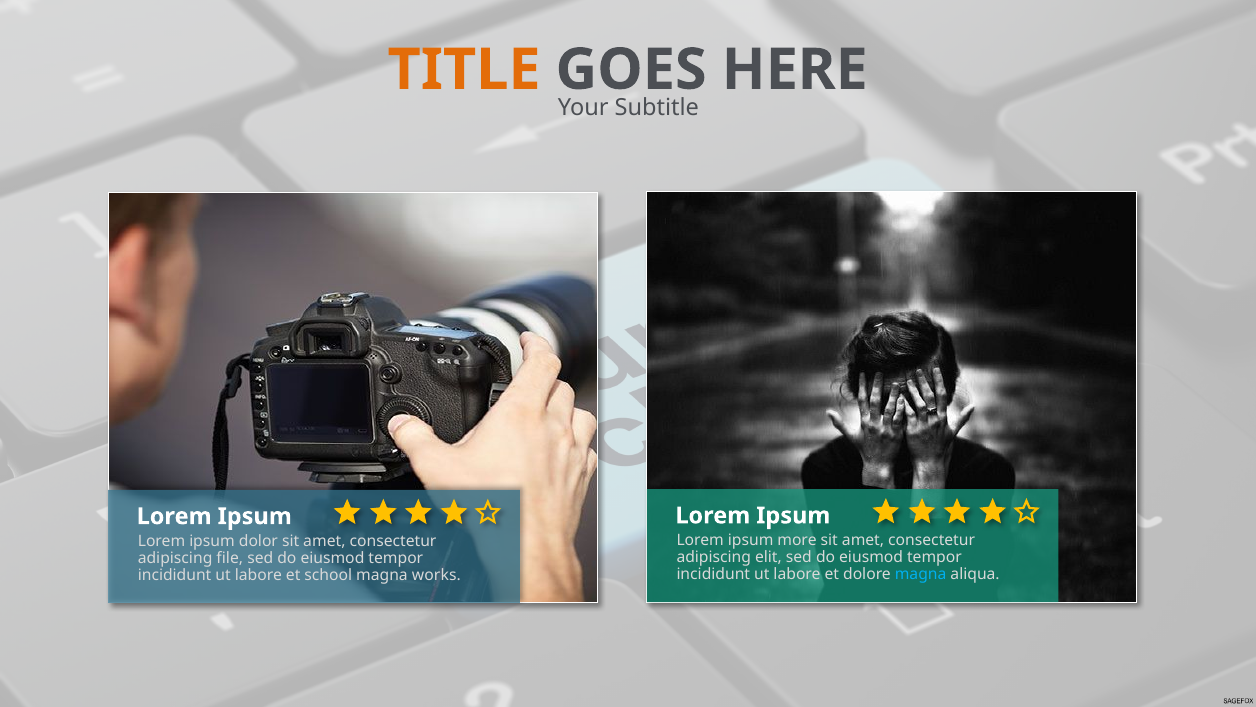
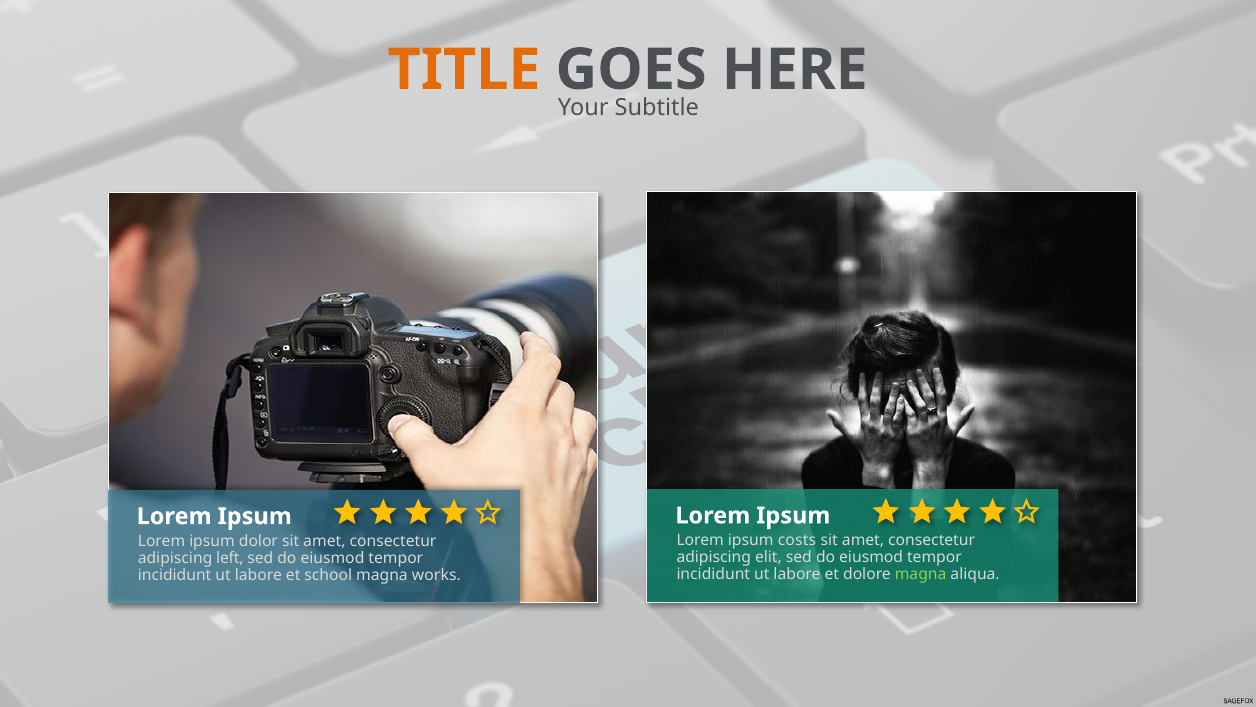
more: more -> costs (797, 540)
file: file -> left (230, 558)
magna colour: light blue -> light green (921, 574)
